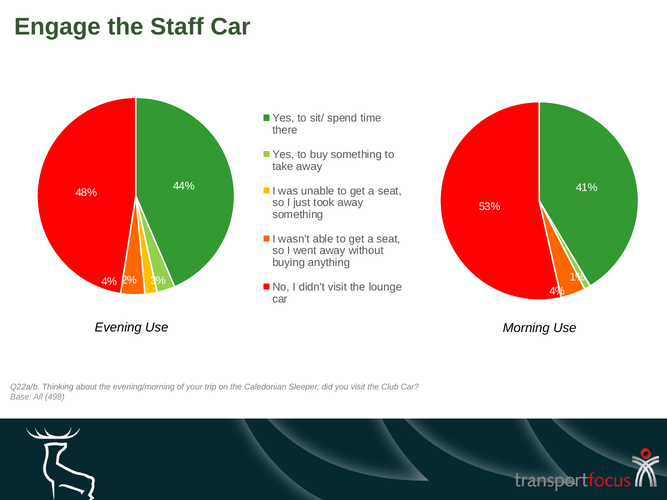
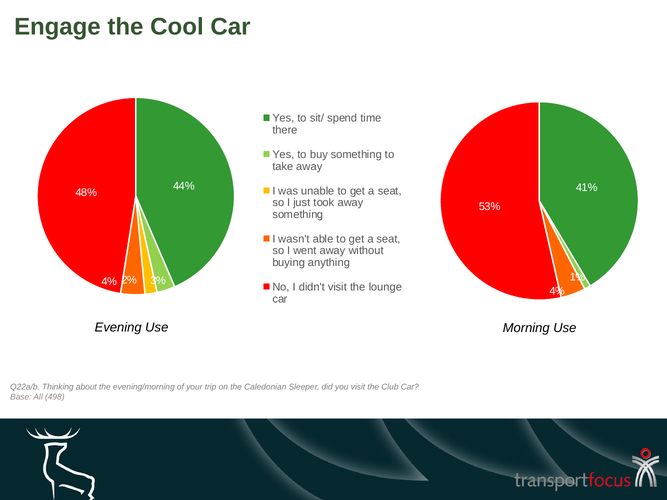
Staff: Staff -> Cool (177, 27)
